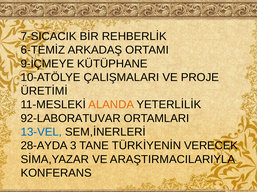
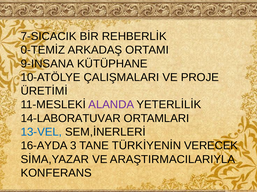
6-TEMİZ: 6-TEMİZ -> 0-TEMİZ (43, 50)
9-İÇMEYE: 9-İÇMEYE -> 9-INSANA (47, 64)
ALANDA colour: orange -> purple (111, 105)
92-LABORATUVAR: 92-LABORATUVAR -> 14-LABORATUVAR (71, 119)
28-AYDA: 28-AYDA -> 16-AYDA (44, 146)
